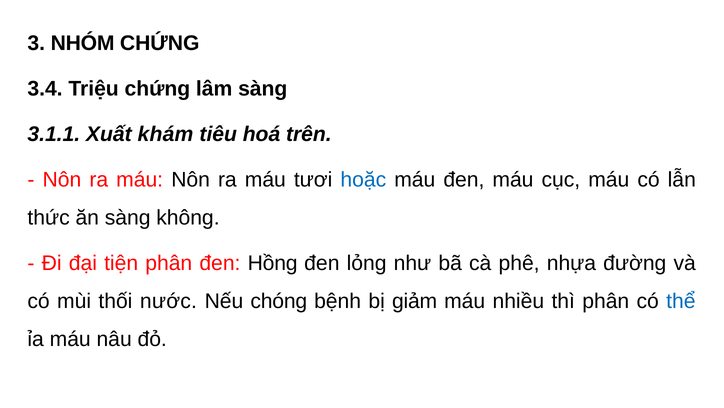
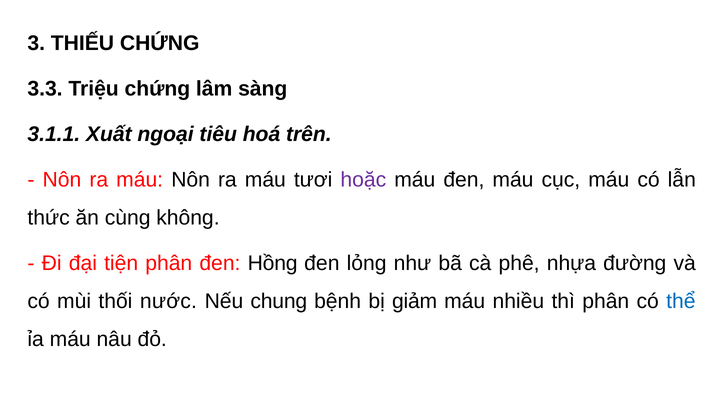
NHÓM: NHÓM -> THIẾU (82, 43)
3.4: 3.4 -> 3.3 (45, 89)
khám: khám -> ngoại (166, 134)
hoặc colour: blue -> purple (363, 179)
ăn sàng: sàng -> cùng (128, 217)
chóng: chóng -> chung (279, 301)
